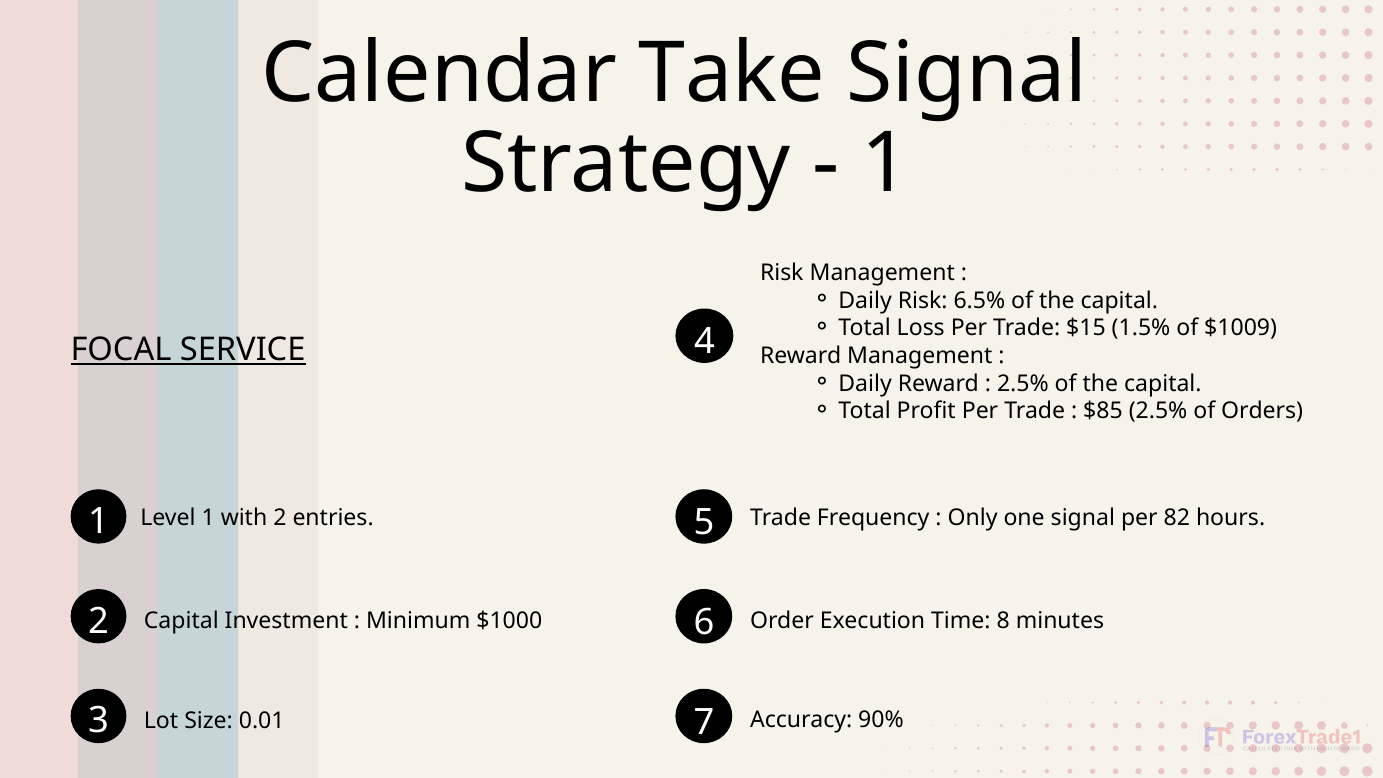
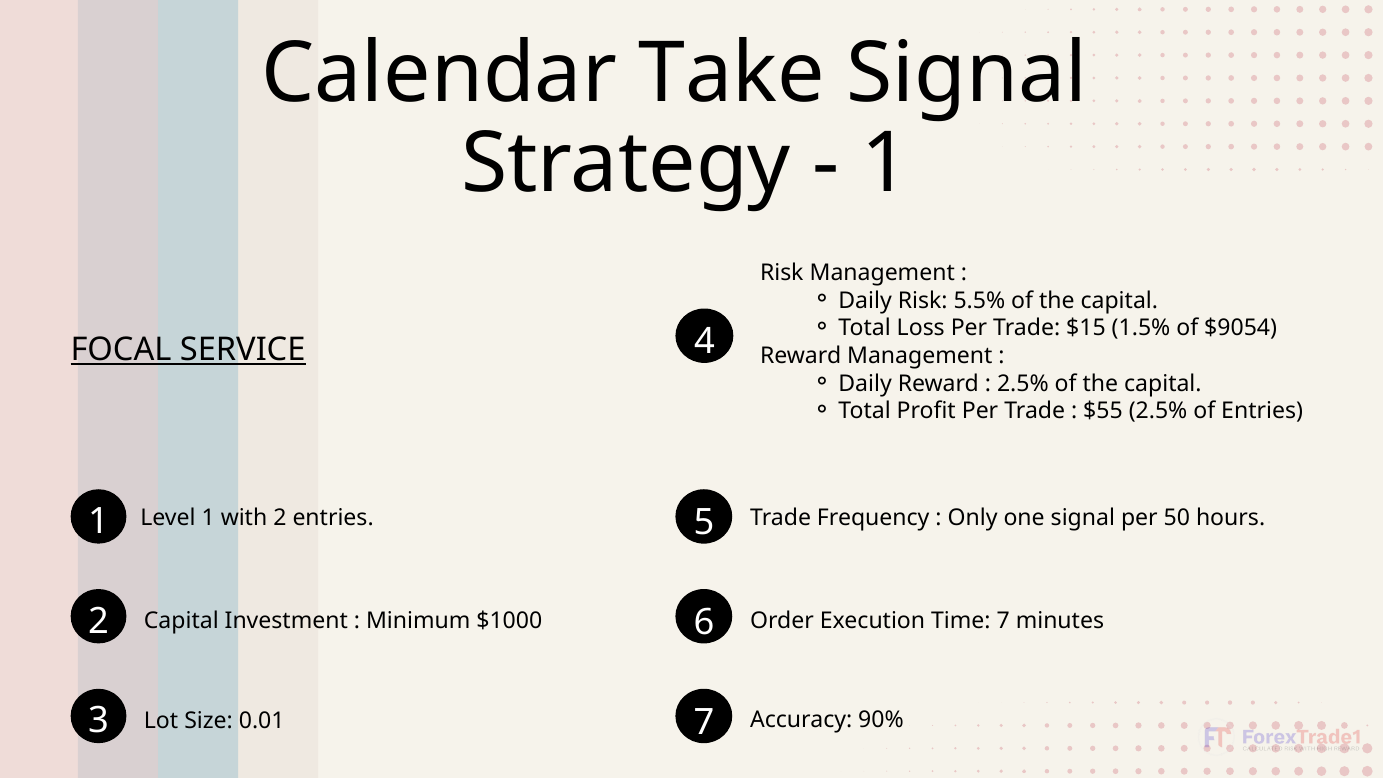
6.5%: 6.5% -> 5.5% (979, 301)
$1009: $1009 -> $9054 (1241, 328)
$85: $85 -> $55 (1103, 411)
of Orders: Orders -> Entries (1262, 411)
82: 82 -> 50 (1177, 518)
Time 8: 8 -> 7 (1003, 621)
